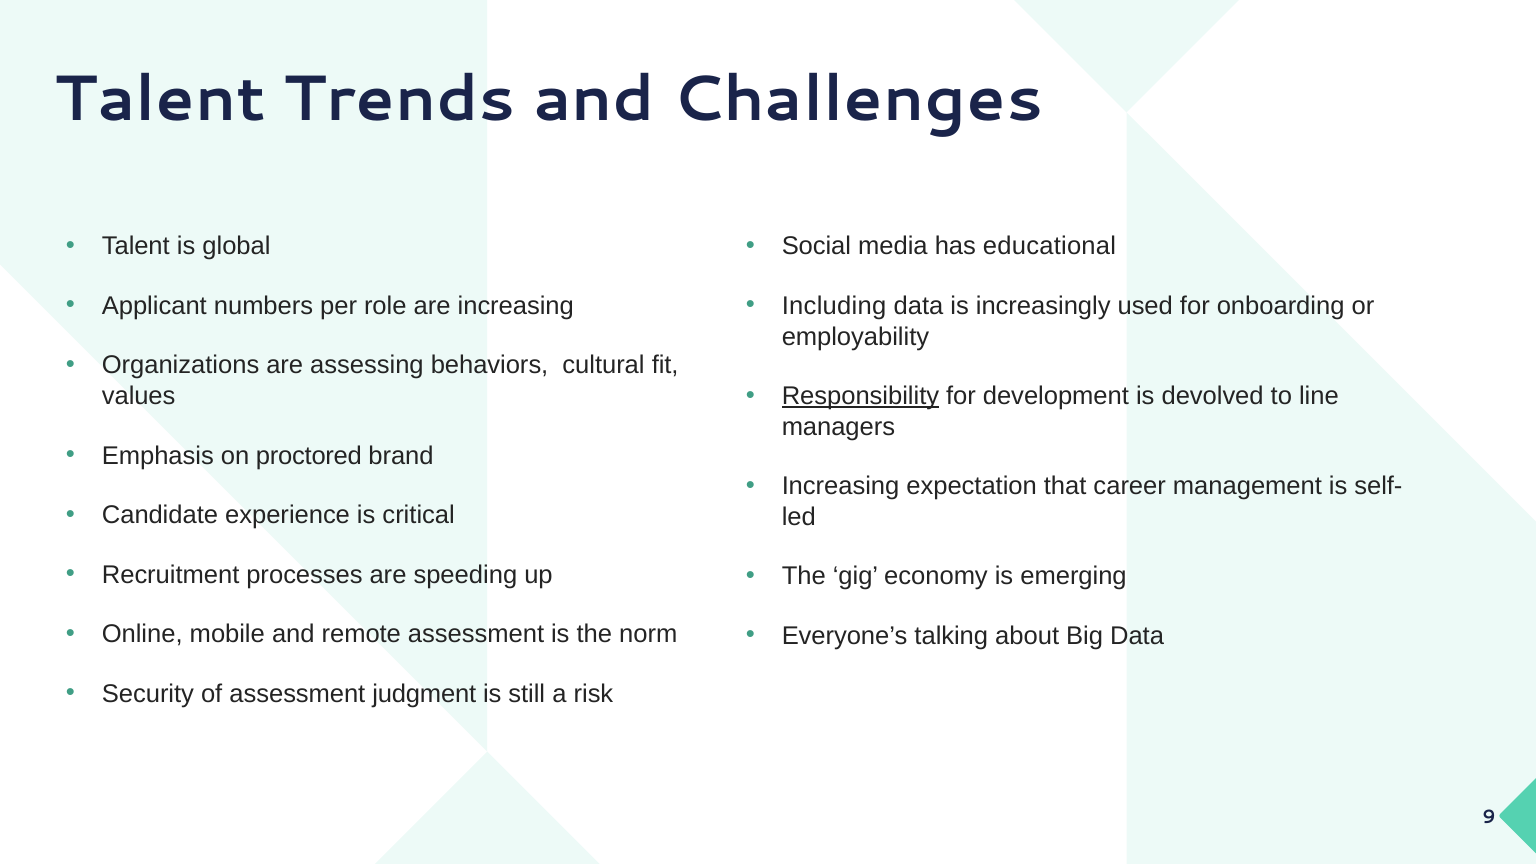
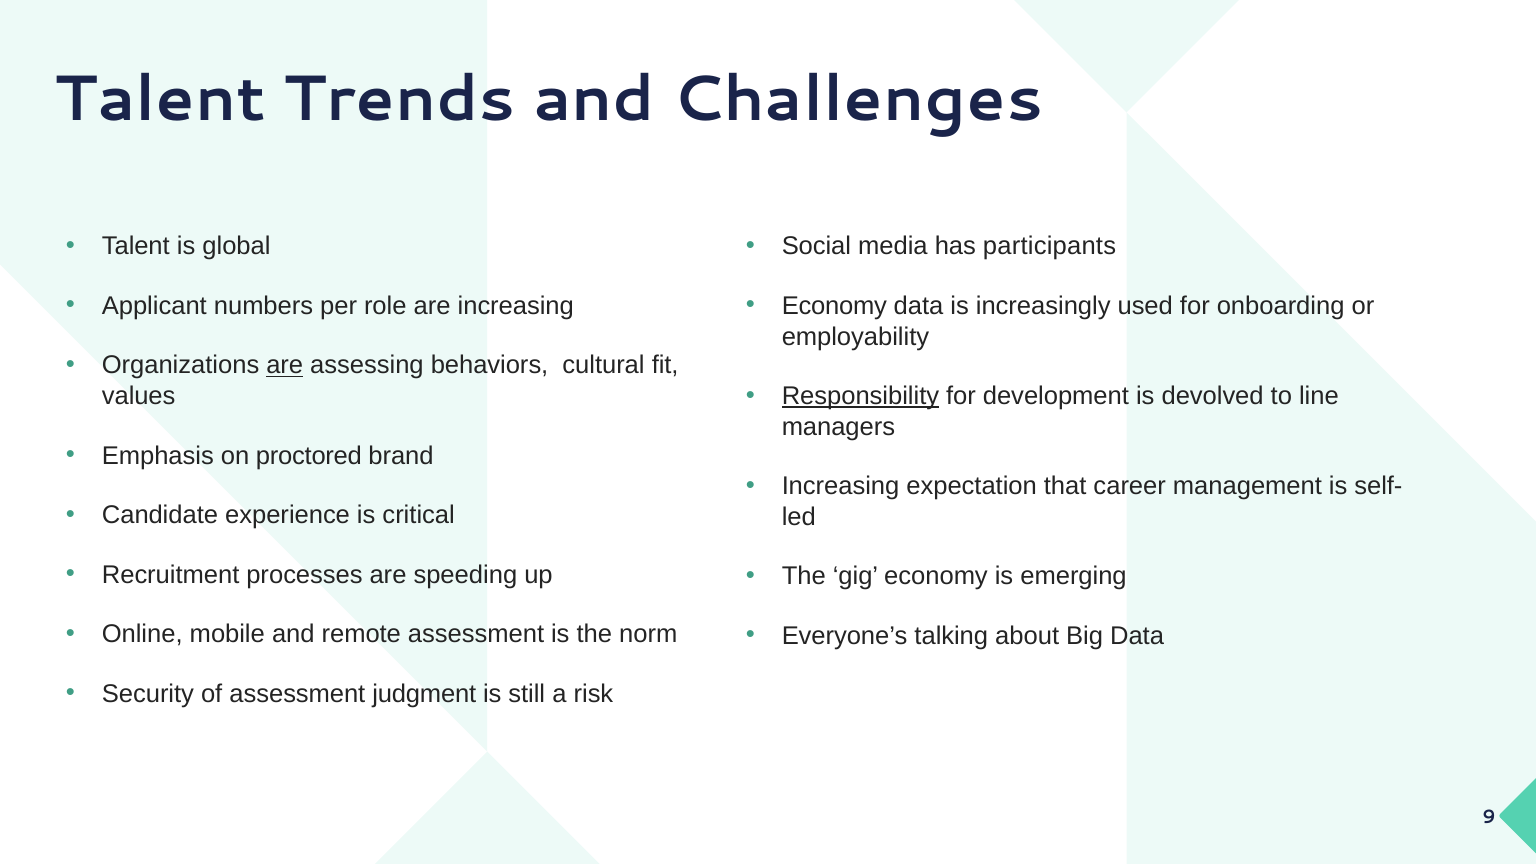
educational: educational -> participants (1050, 246)
Including: Including -> Economy (834, 306)
are underline: none -> present (285, 365)
